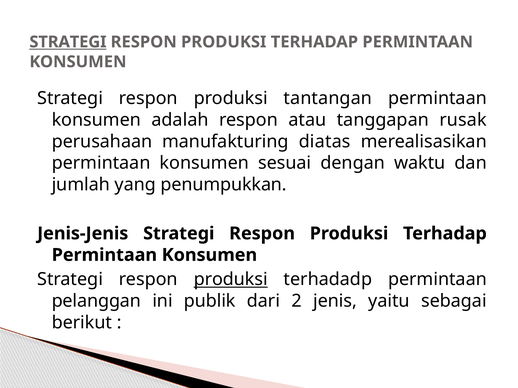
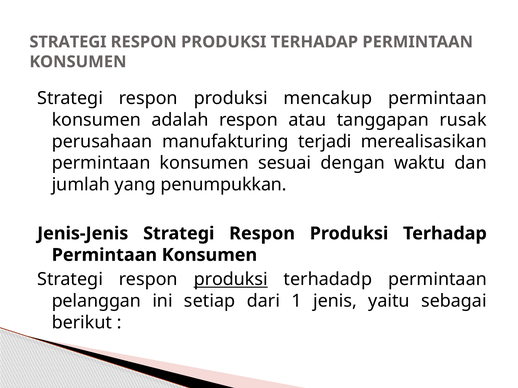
STRATEGI underline: present -> none (68, 42)
tantangan: tantangan -> mencakup (328, 99)
diatas: diatas -> terjadi (325, 142)
publik: publik -> setiap (210, 301)
2: 2 -> 1 (297, 301)
